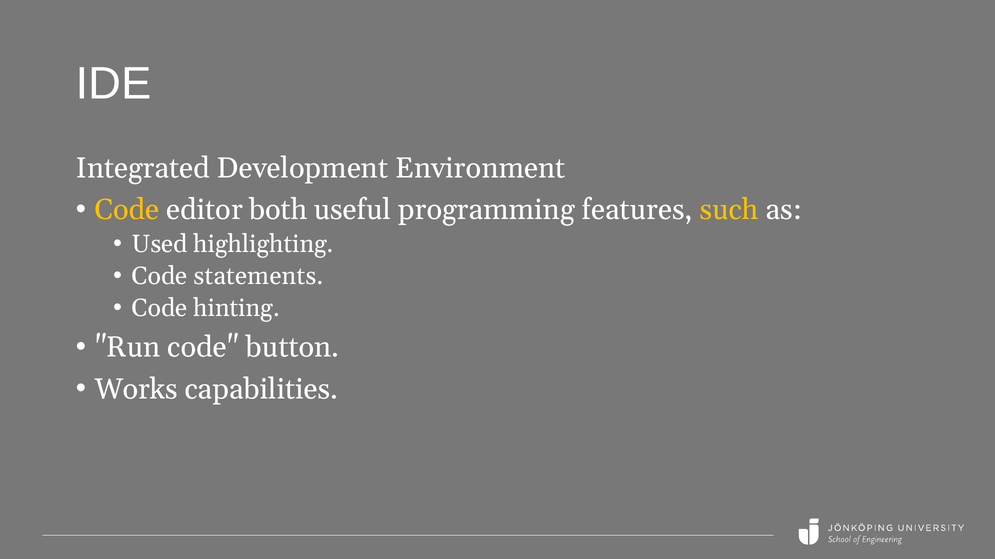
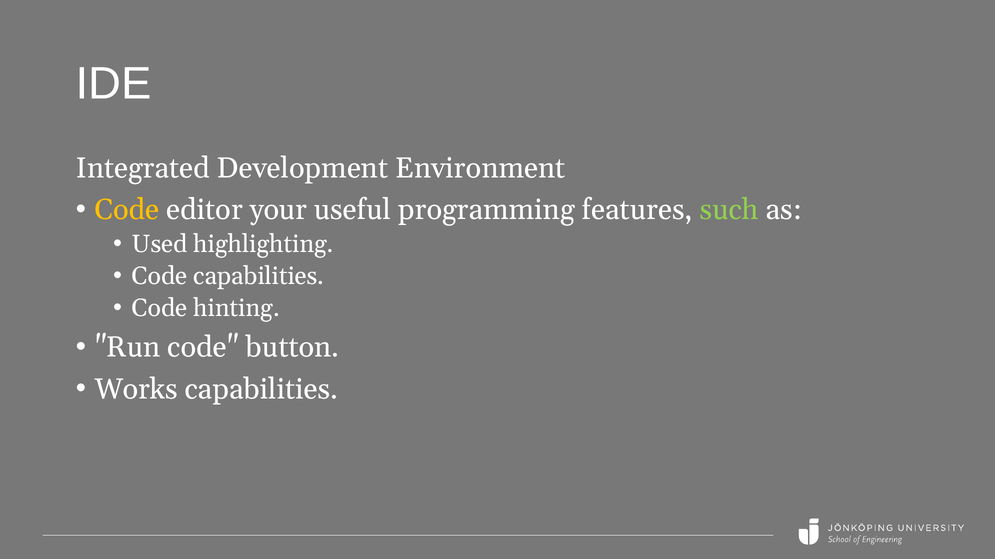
both: both -> your (278, 210)
such colour: yellow -> light green (729, 210)
Code statements: statements -> capabilities (259, 276)
